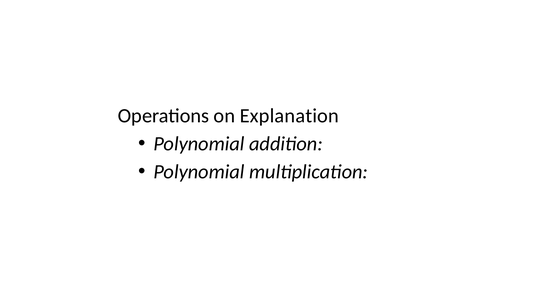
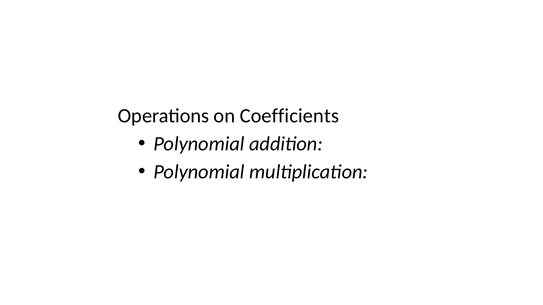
Explanation: Explanation -> Coefficients (289, 116)
